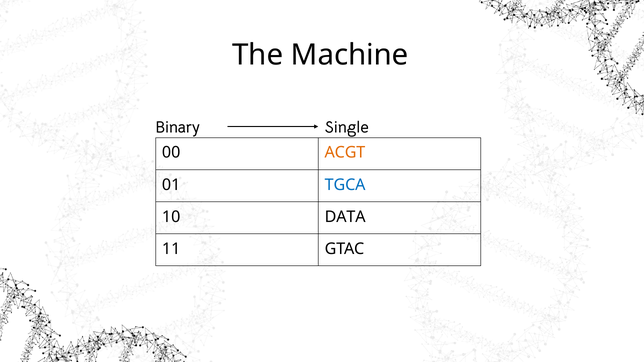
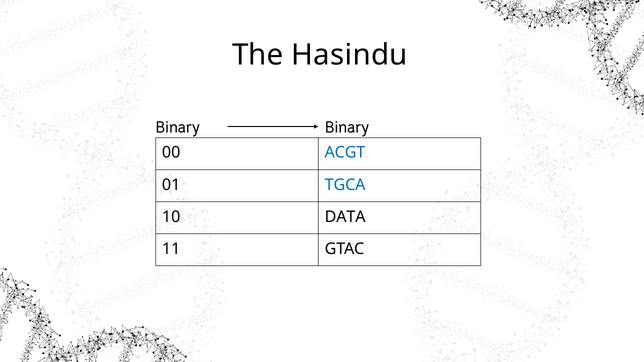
Machine: Machine -> Hasindu (349, 55)
Binary Single: Single -> Binary (347, 128)
ACGT colour: orange -> blue (345, 153)
